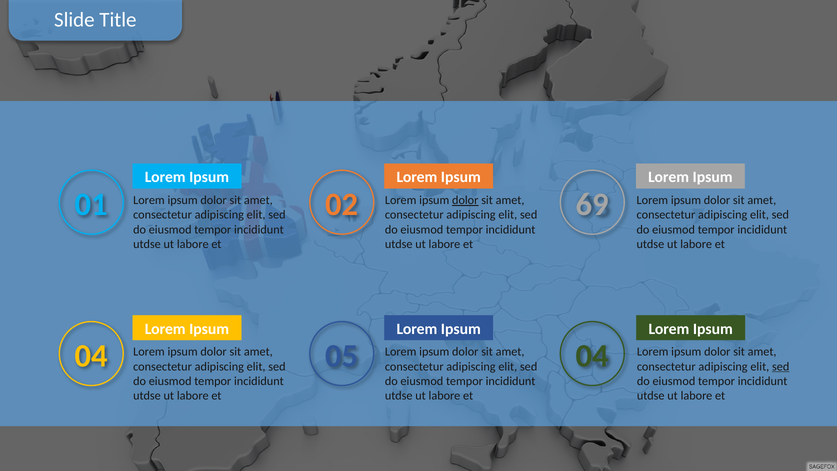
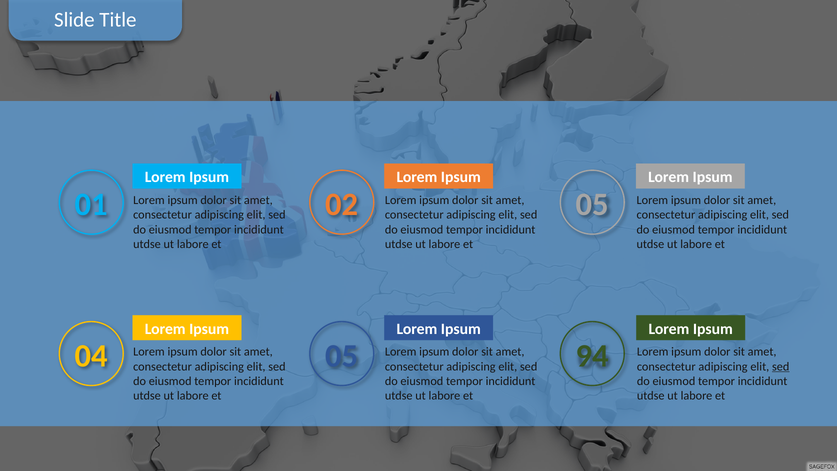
02 69: 69 -> 05 (592, 204)
dolor underline: present -> none (465, 200)
05 04: 04 -> 94 (592, 356)
